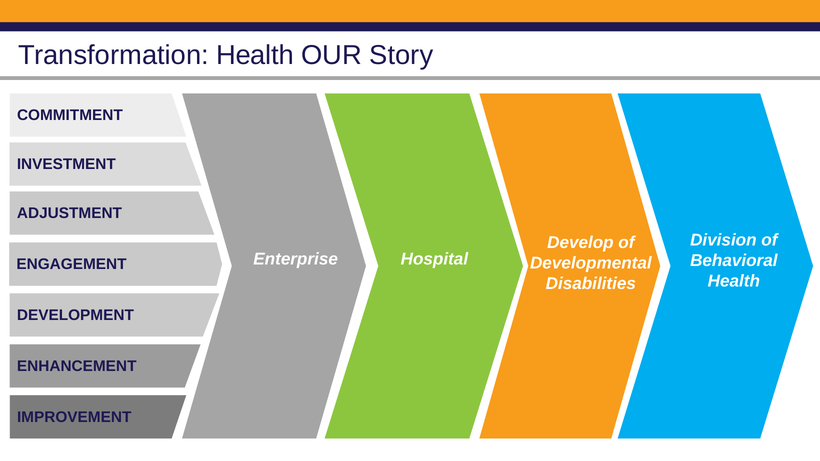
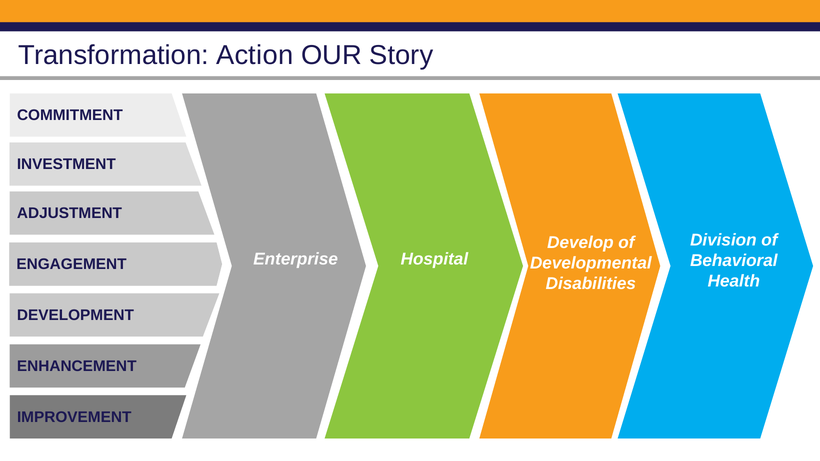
Transformation Health: Health -> Action (255, 55)
